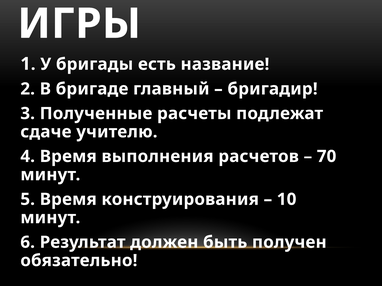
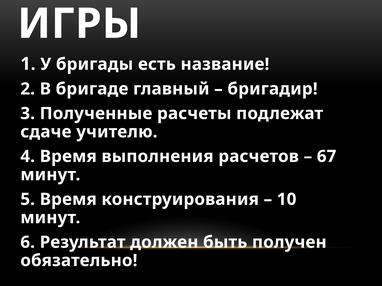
70: 70 -> 67 (327, 157)
